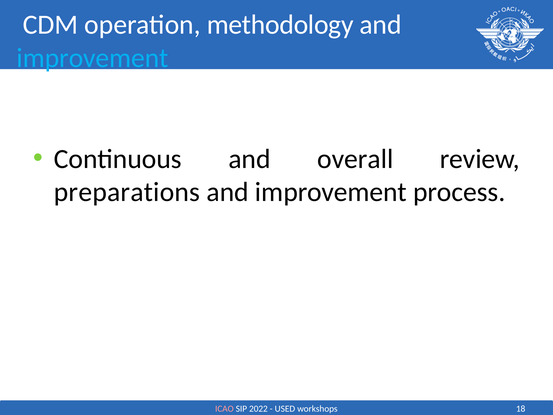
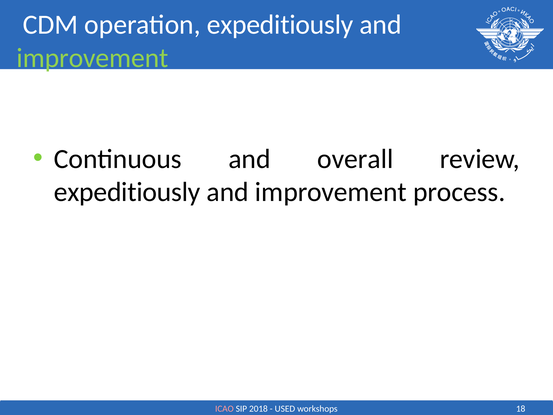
operation methodology: methodology -> expeditiously (280, 25)
improvement colour: light blue -> light green (93, 58)
preparations: preparations -> expeditiously (127, 192)
2022: 2022 -> 2018 (258, 408)
